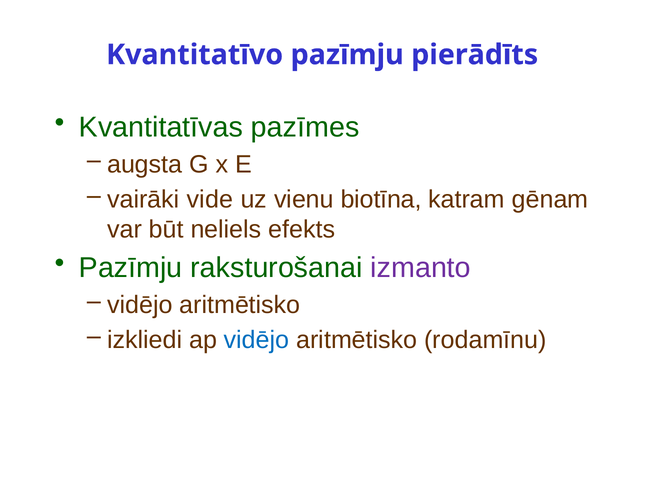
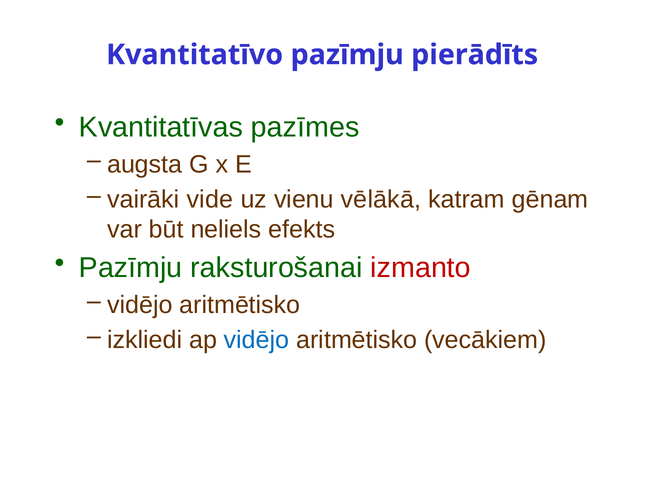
biotīna: biotīna -> vēlākā (381, 199)
izmanto colour: purple -> red (421, 268)
rodamīnu: rodamīnu -> vecākiem (485, 340)
